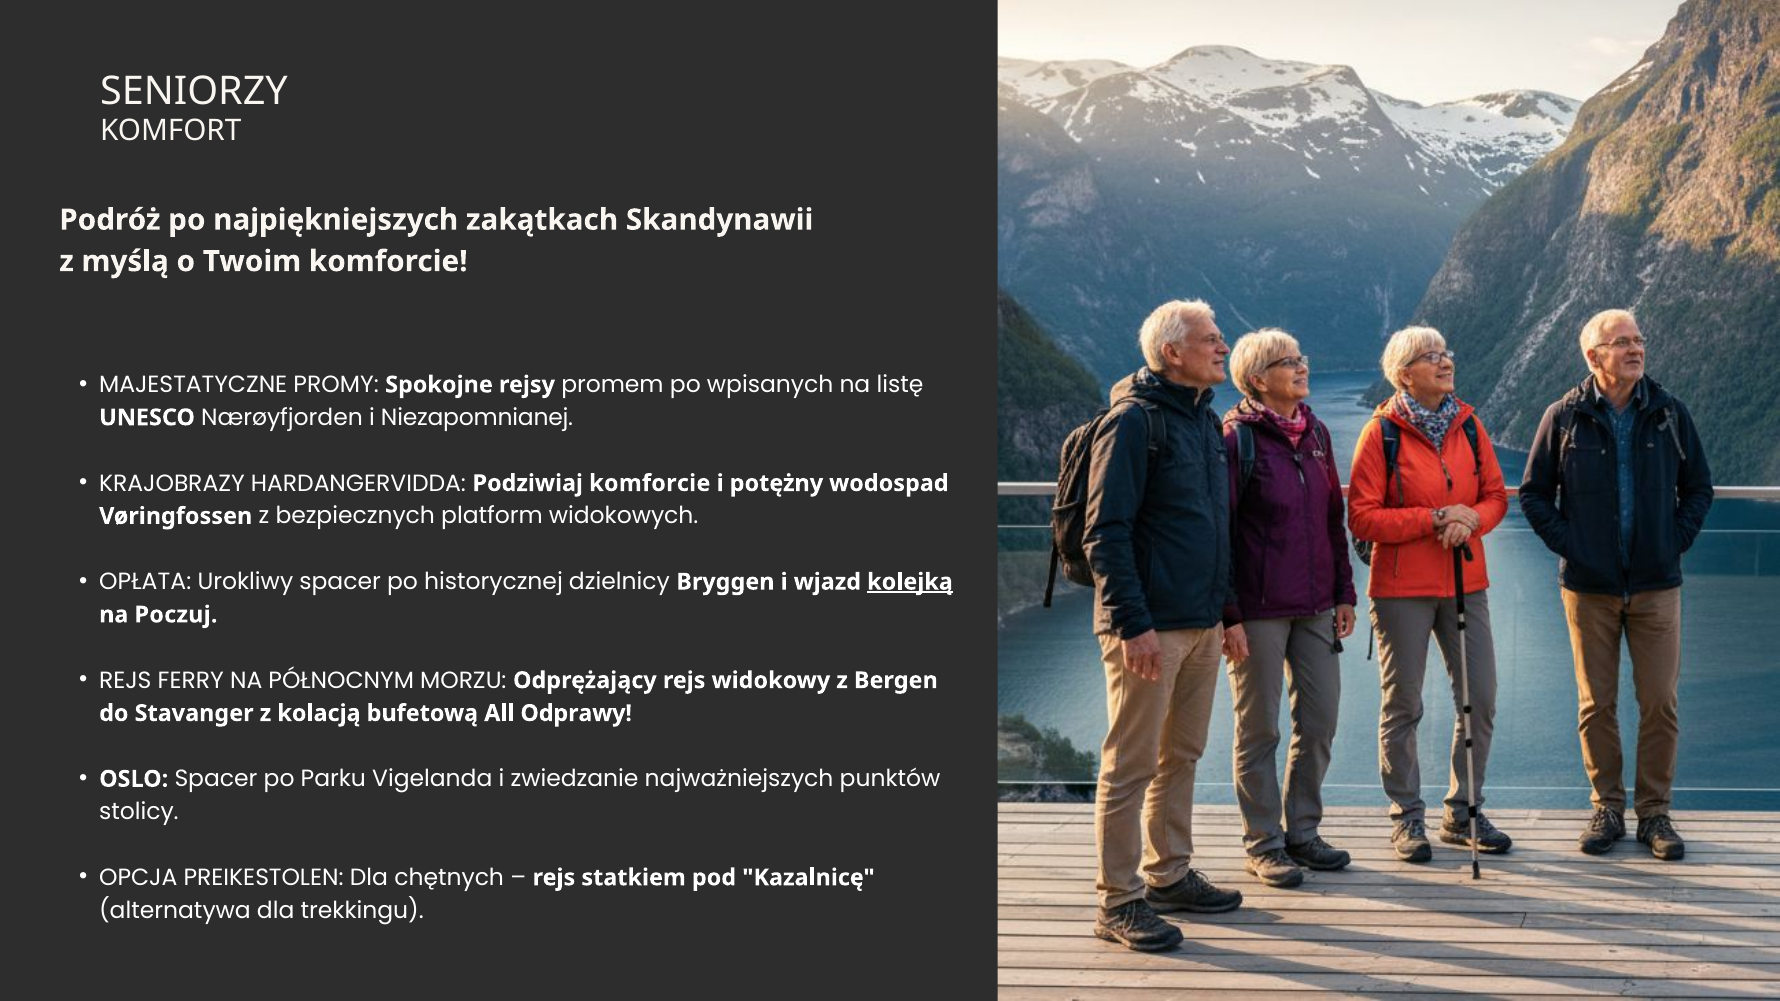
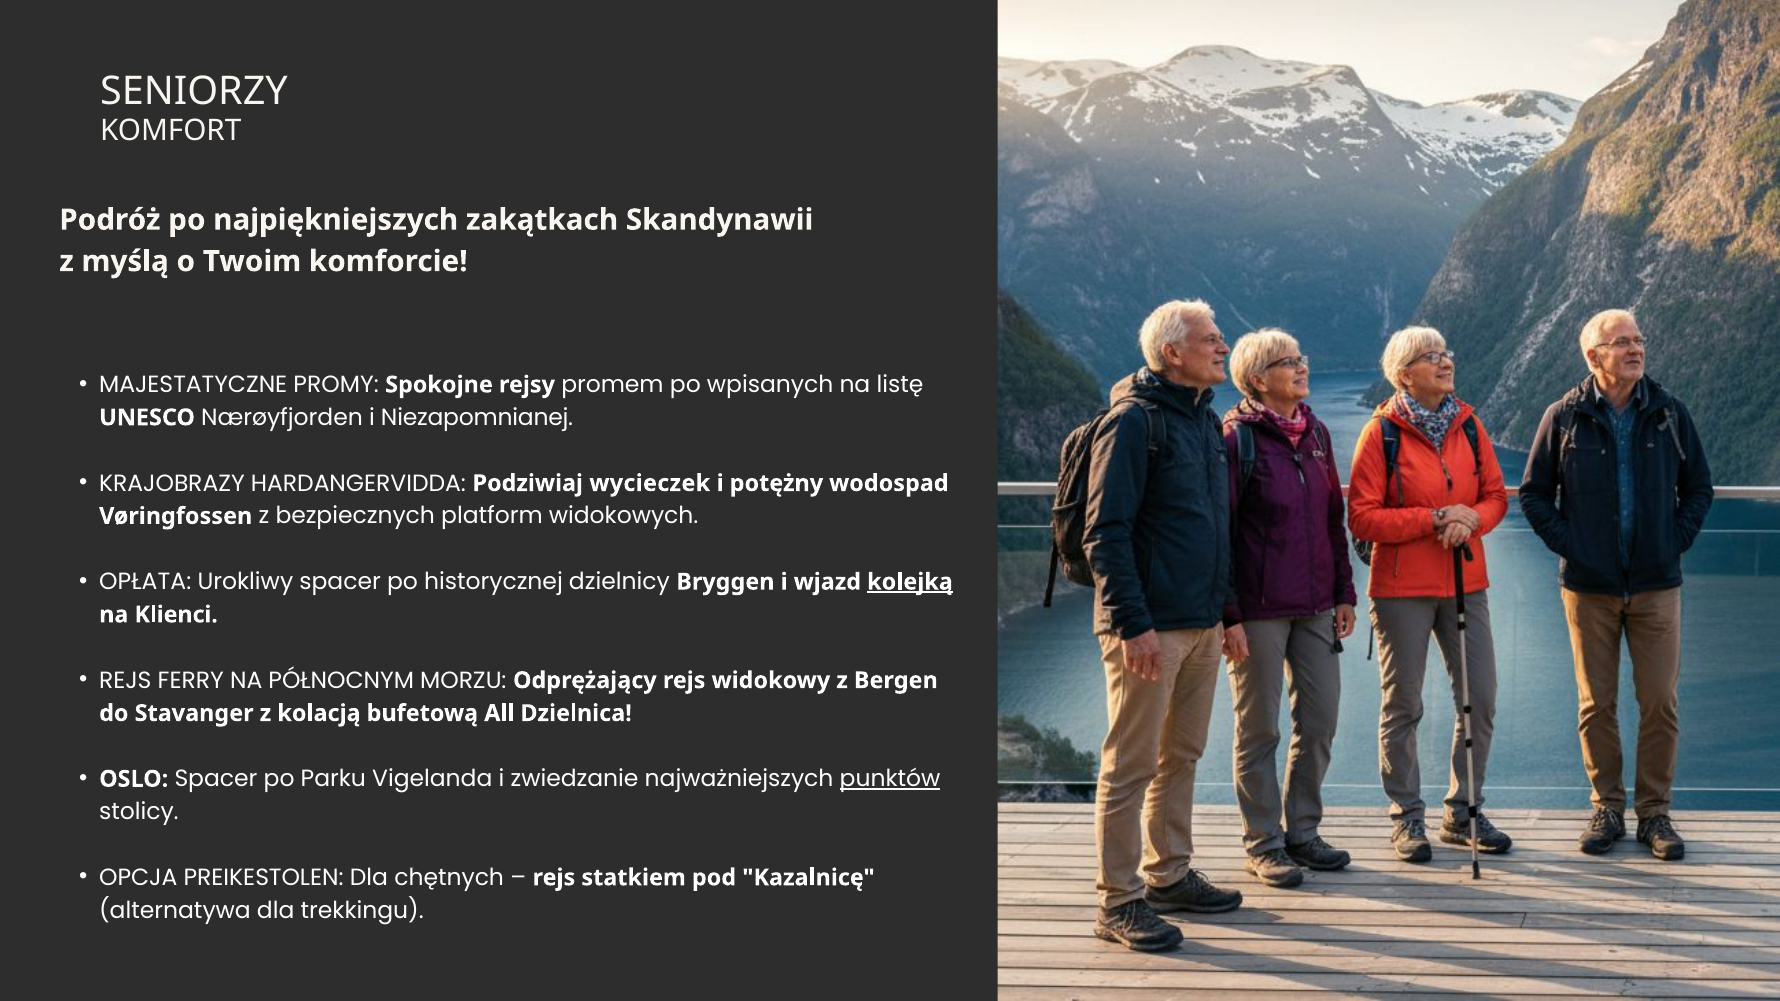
Podziwiaj komforcie: komforcie -> wycieczek (650, 483)
Poczuj: Poczuj -> Klienci (176, 615)
Odprawy: Odprawy -> Dzielnica (576, 713)
punktów underline: none -> present (890, 779)
